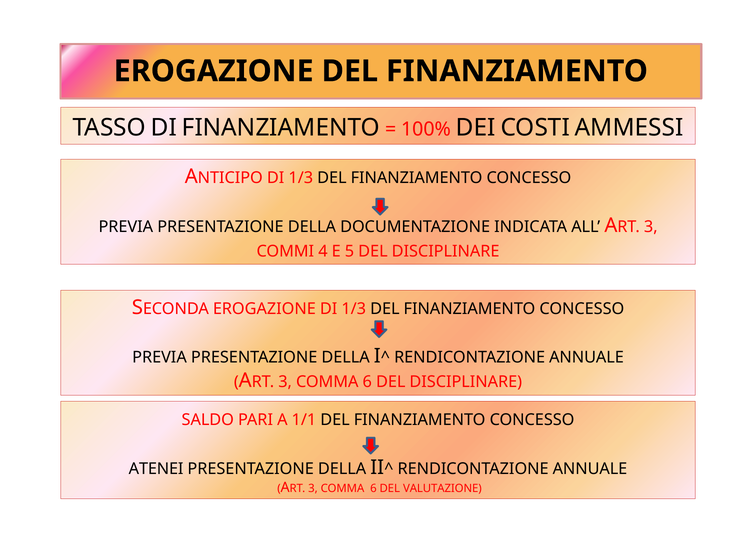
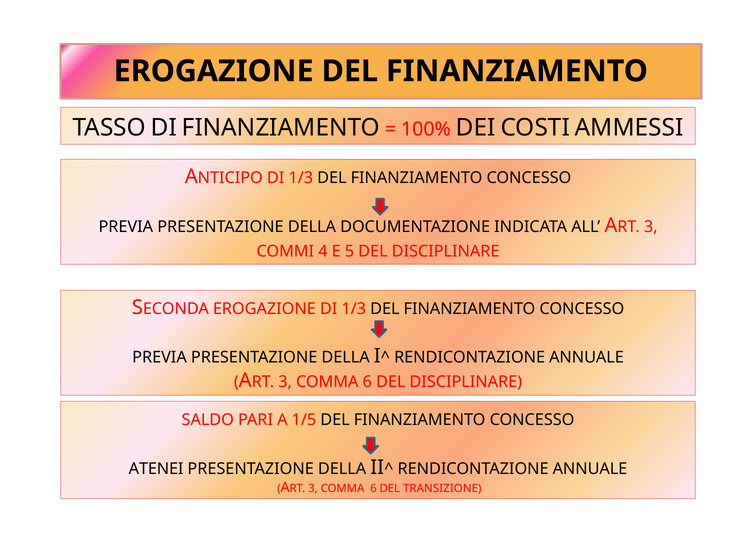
1/1: 1/1 -> 1/5 (304, 420)
VALUTAZIONE: VALUTAZIONE -> TRANSIZIONE (442, 488)
